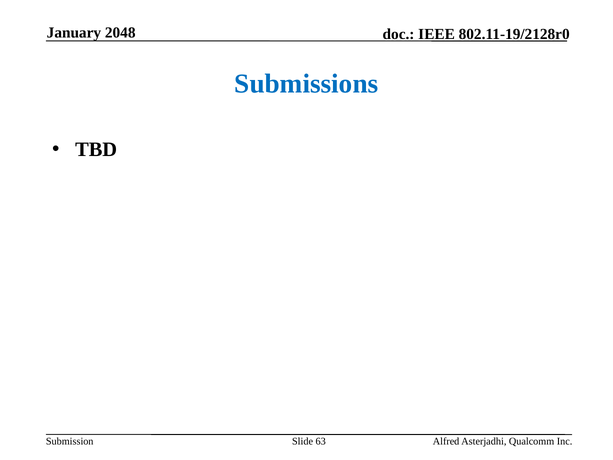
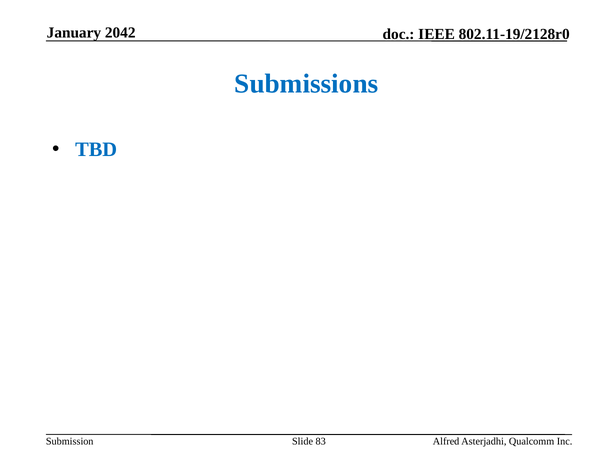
2048: 2048 -> 2042 (120, 32)
TBD colour: black -> blue (96, 150)
63: 63 -> 83 (321, 441)
